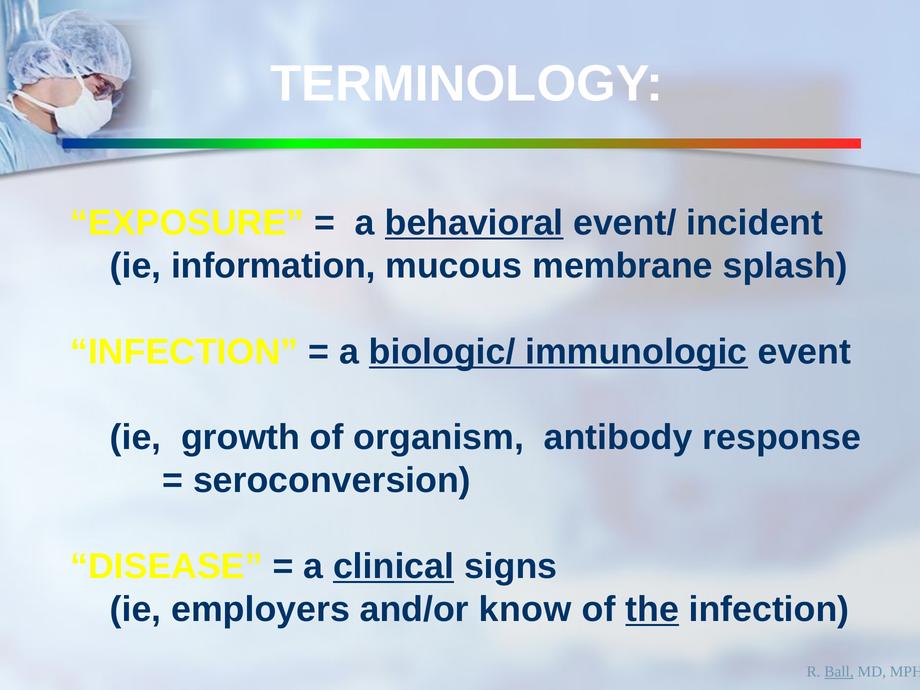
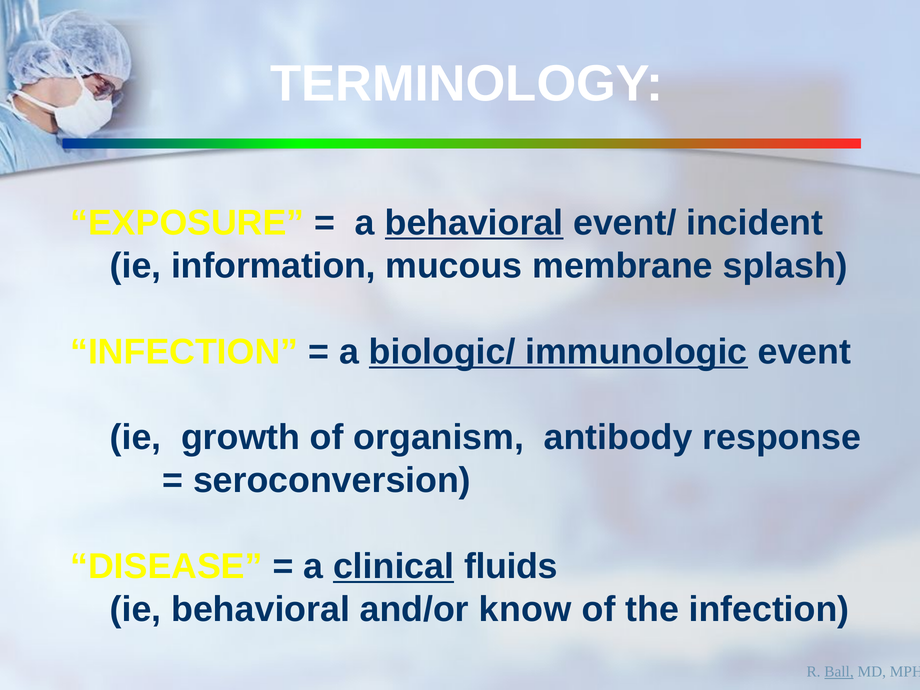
signs: signs -> fluids (511, 567)
ie employers: employers -> behavioral (261, 609)
the underline: present -> none (652, 609)
